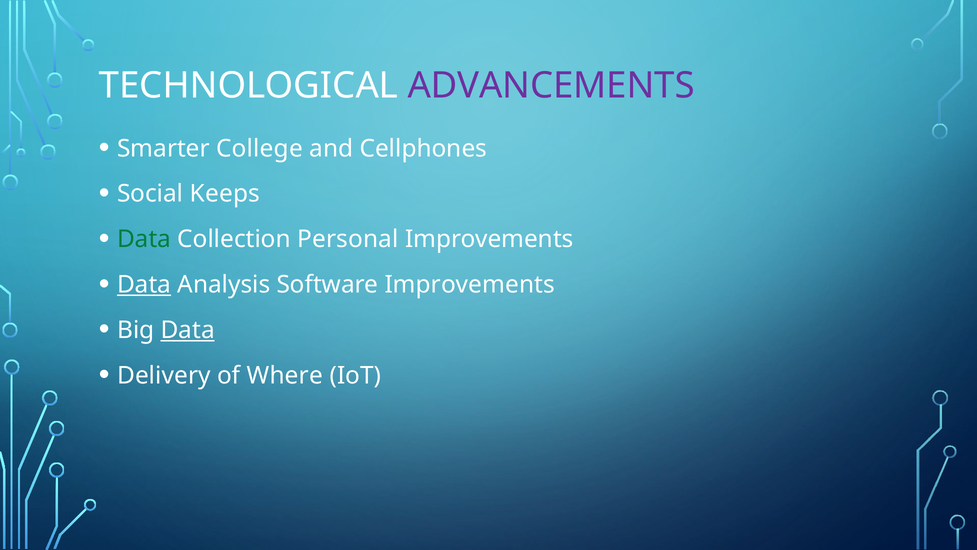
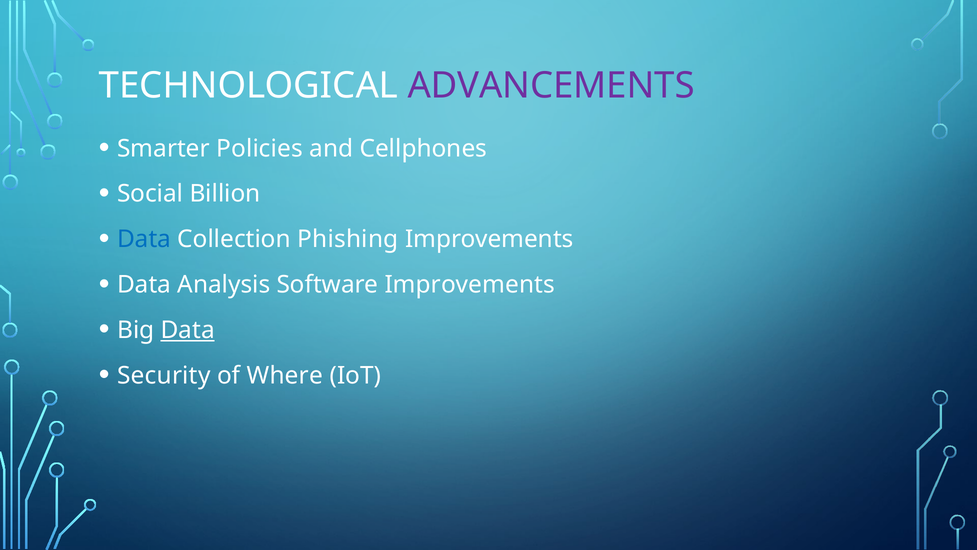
College: College -> Policies (260, 148)
Keeps: Keeps -> Billion (225, 194)
Data colour: green -> blue (144, 239)
Personal: Personal -> Phishing (348, 239)
Data underline: present -> none (144, 284)
Delivery: Delivery -> Security (164, 375)
